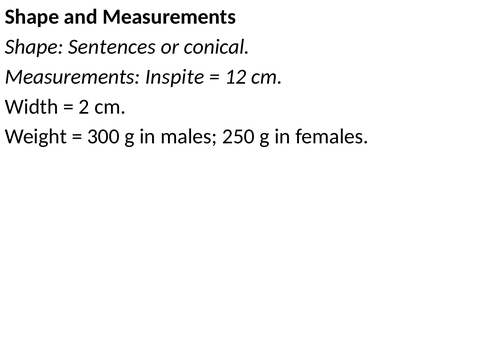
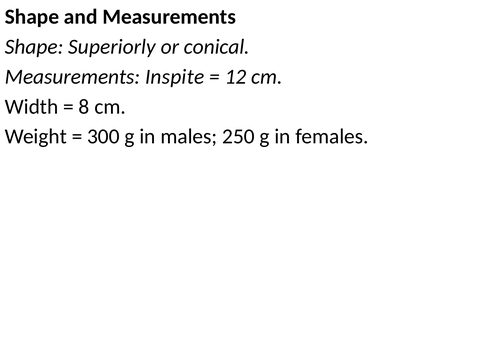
Sentences: Sentences -> Superiorly (112, 47)
2: 2 -> 8 (84, 107)
